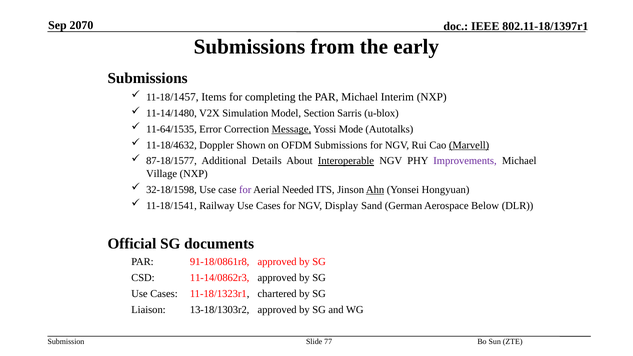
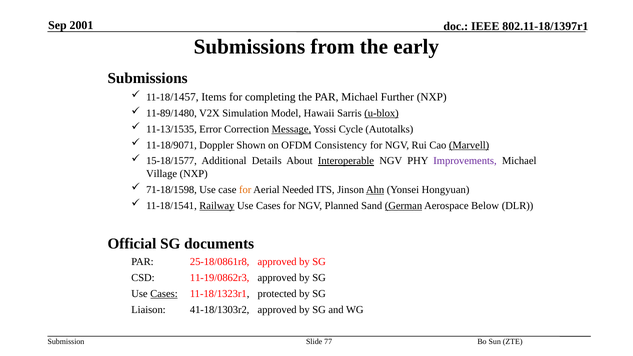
2070: 2070 -> 2001 (81, 25)
Interim: Interim -> Further (397, 97)
11-14/1480: 11-14/1480 -> 11-89/1480 (171, 113)
Section: Section -> Hawaii (319, 113)
u-blox underline: none -> present (382, 113)
11-64/1535: 11-64/1535 -> 11-13/1535 (171, 129)
Mode: Mode -> Cycle (351, 129)
11-18/4632: 11-18/4632 -> 11-18/9071 (171, 145)
OFDM Submissions: Submissions -> Consistency (341, 145)
87-18/1577: 87-18/1577 -> 15-18/1577 (171, 161)
32-18/1598: 32-18/1598 -> 71-18/1598 (171, 190)
for colour: purple -> orange (245, 190)
Railway underline: none -> present (217, 206)
Display: Display -> Planned (342, 206)
German underline: none -> present (403, 206)
91-18/0861r8: 91-18/0861r8 -> 25-18/0861r8 (220, 262)
11-14/0862r3: 11-14/0862r3 -> 11-19/0862r3 (220, 278)
Cases underline: none -> present (164, 294)
chartered: chartered -> protected (277, 294)
13-18/1303r2: 13-18/1303r2 -> 41-18/1303r2 (220, 310)
